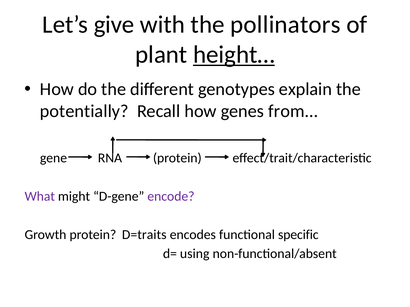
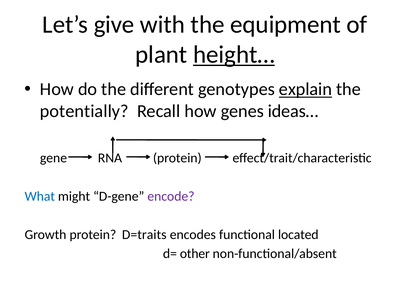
pollinators: pollinators -> equipment (286, 25)
explain underline: none -> present (305, 89)
from…: from… -> ideas… (293, 111)
What colour: purple -> blue (40, 197)
specific: specific -> located (298, 235)
using: using -> other (195, 254)
